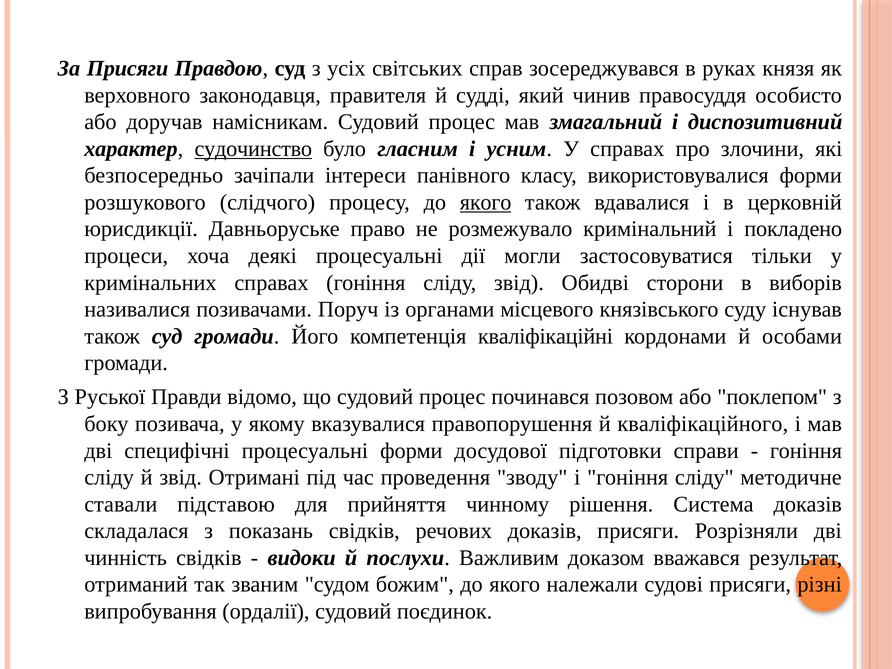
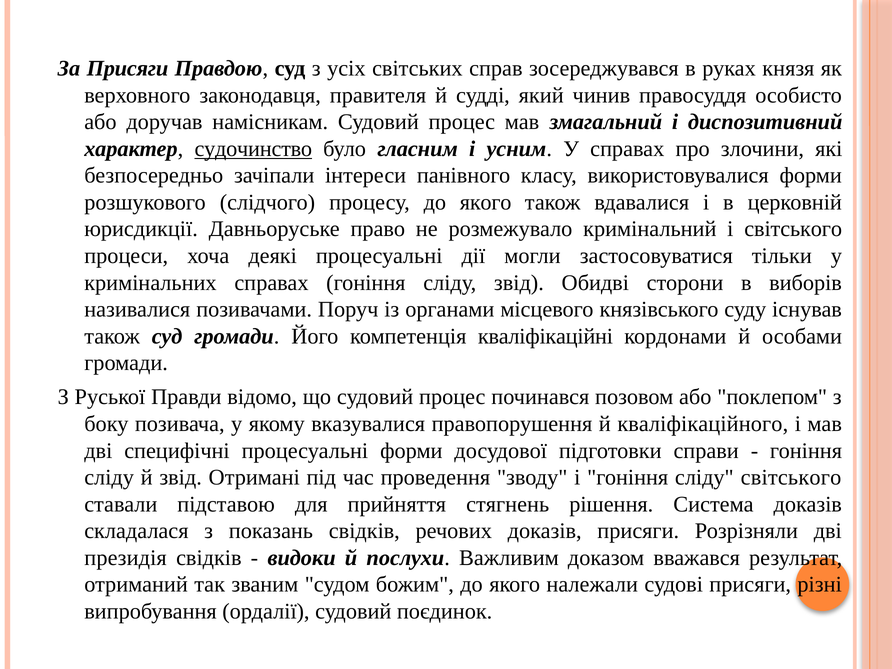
якого underline: present -> none (486, 202)
і покладено: покладено -> світського (793, 229)
сліду методичне: методичне -> світського (791, 477)
чинному: чинному -> стягнень (508, 504)
чинність: чинність -> президія (126, 558)
